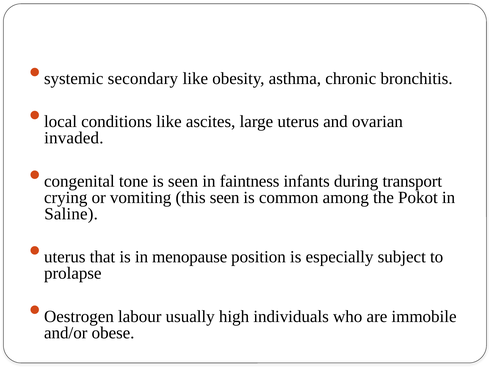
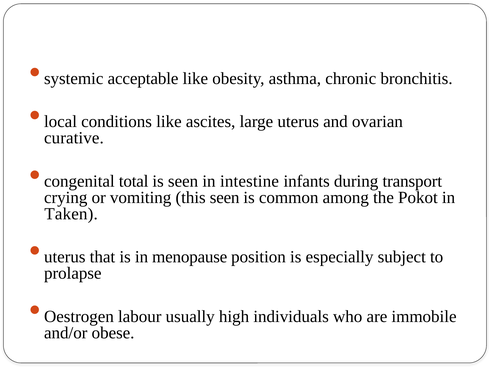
secondary: secondary -> acceptable (143, 78)
invaded: invaded -> curative (74, 138)
tone: tone -> total (134, 181)
faintness: faintness -> intestine (249, 181)
Saline: Saline -> Taken (71, 214)
